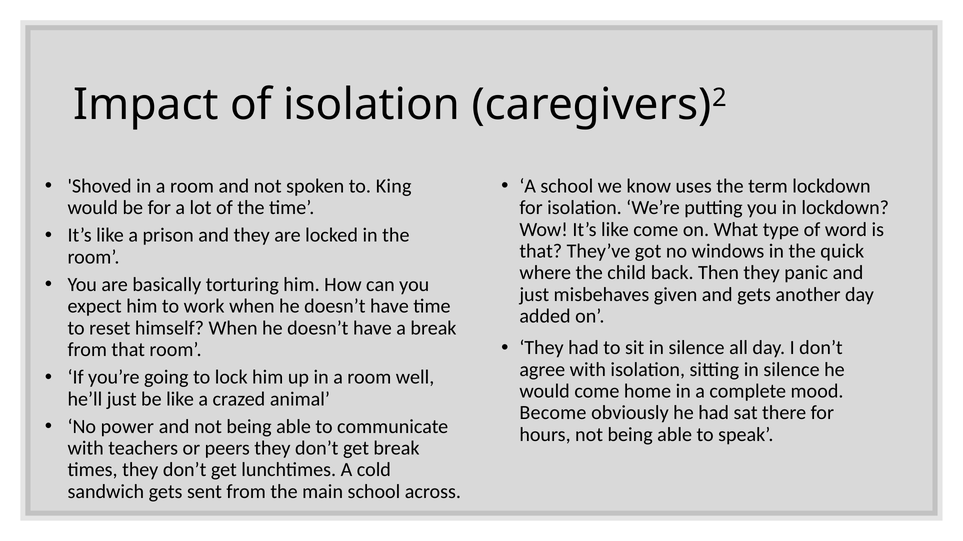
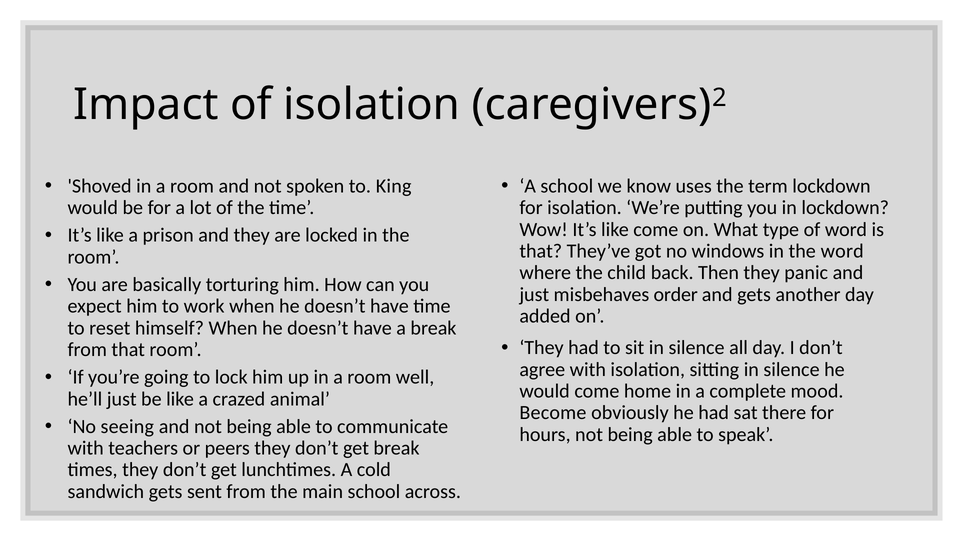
the quick: quick -> word (842, 251)
given: given -> order (676, 295)
power: power -> seeing (127, 427)
